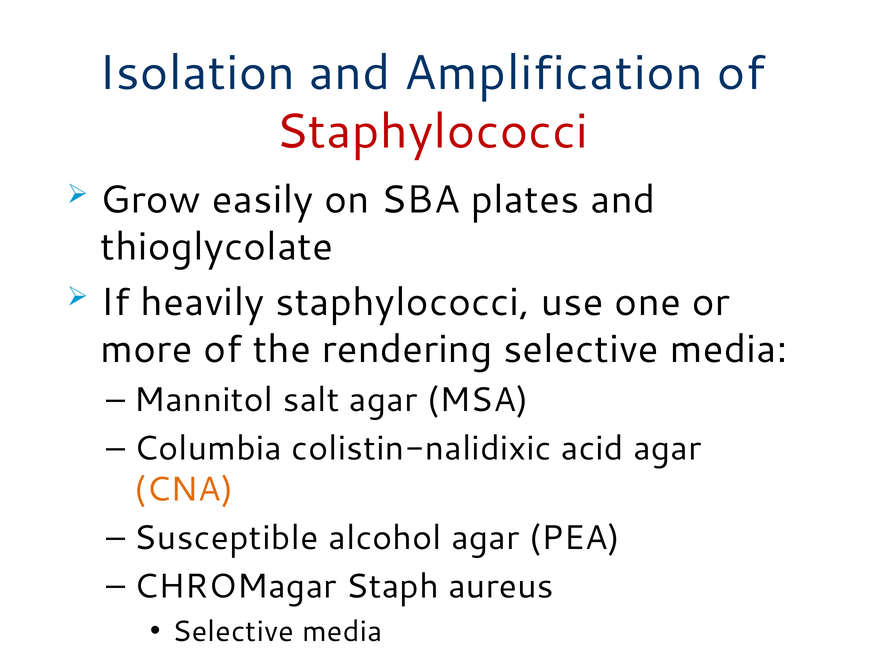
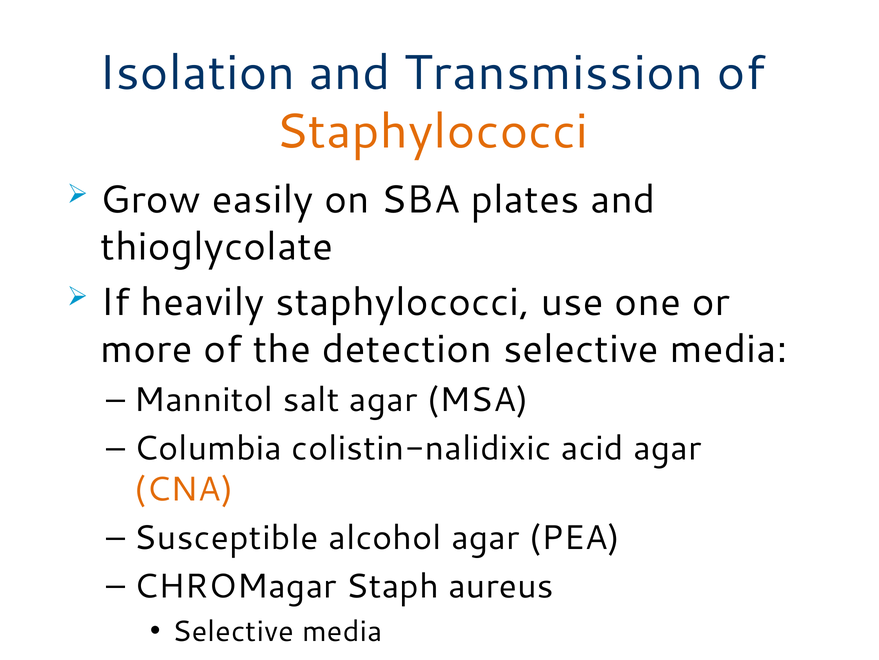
Amplification: Amplification -> Transmission (554, 73)
Staphylococci colour: red -> orange (432, 132)
rendering: rendering -> detection (407, 349)
